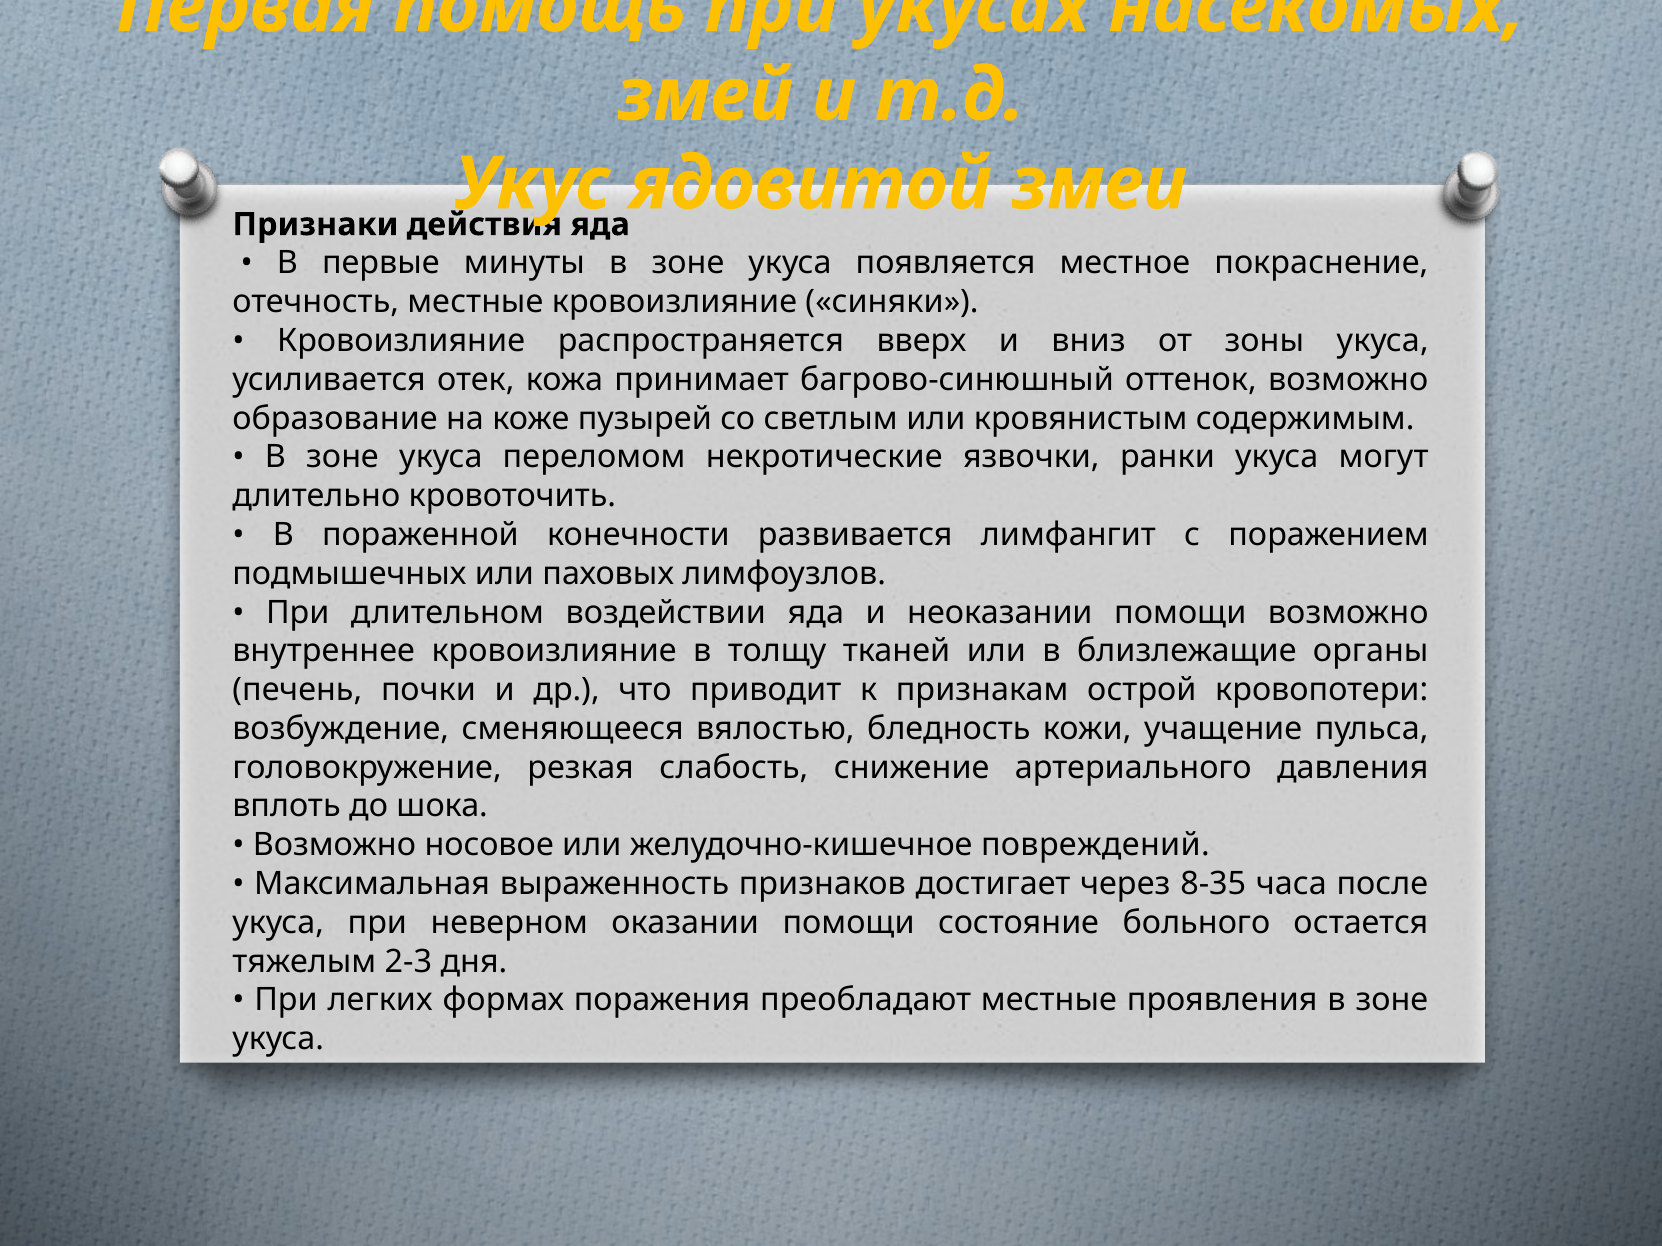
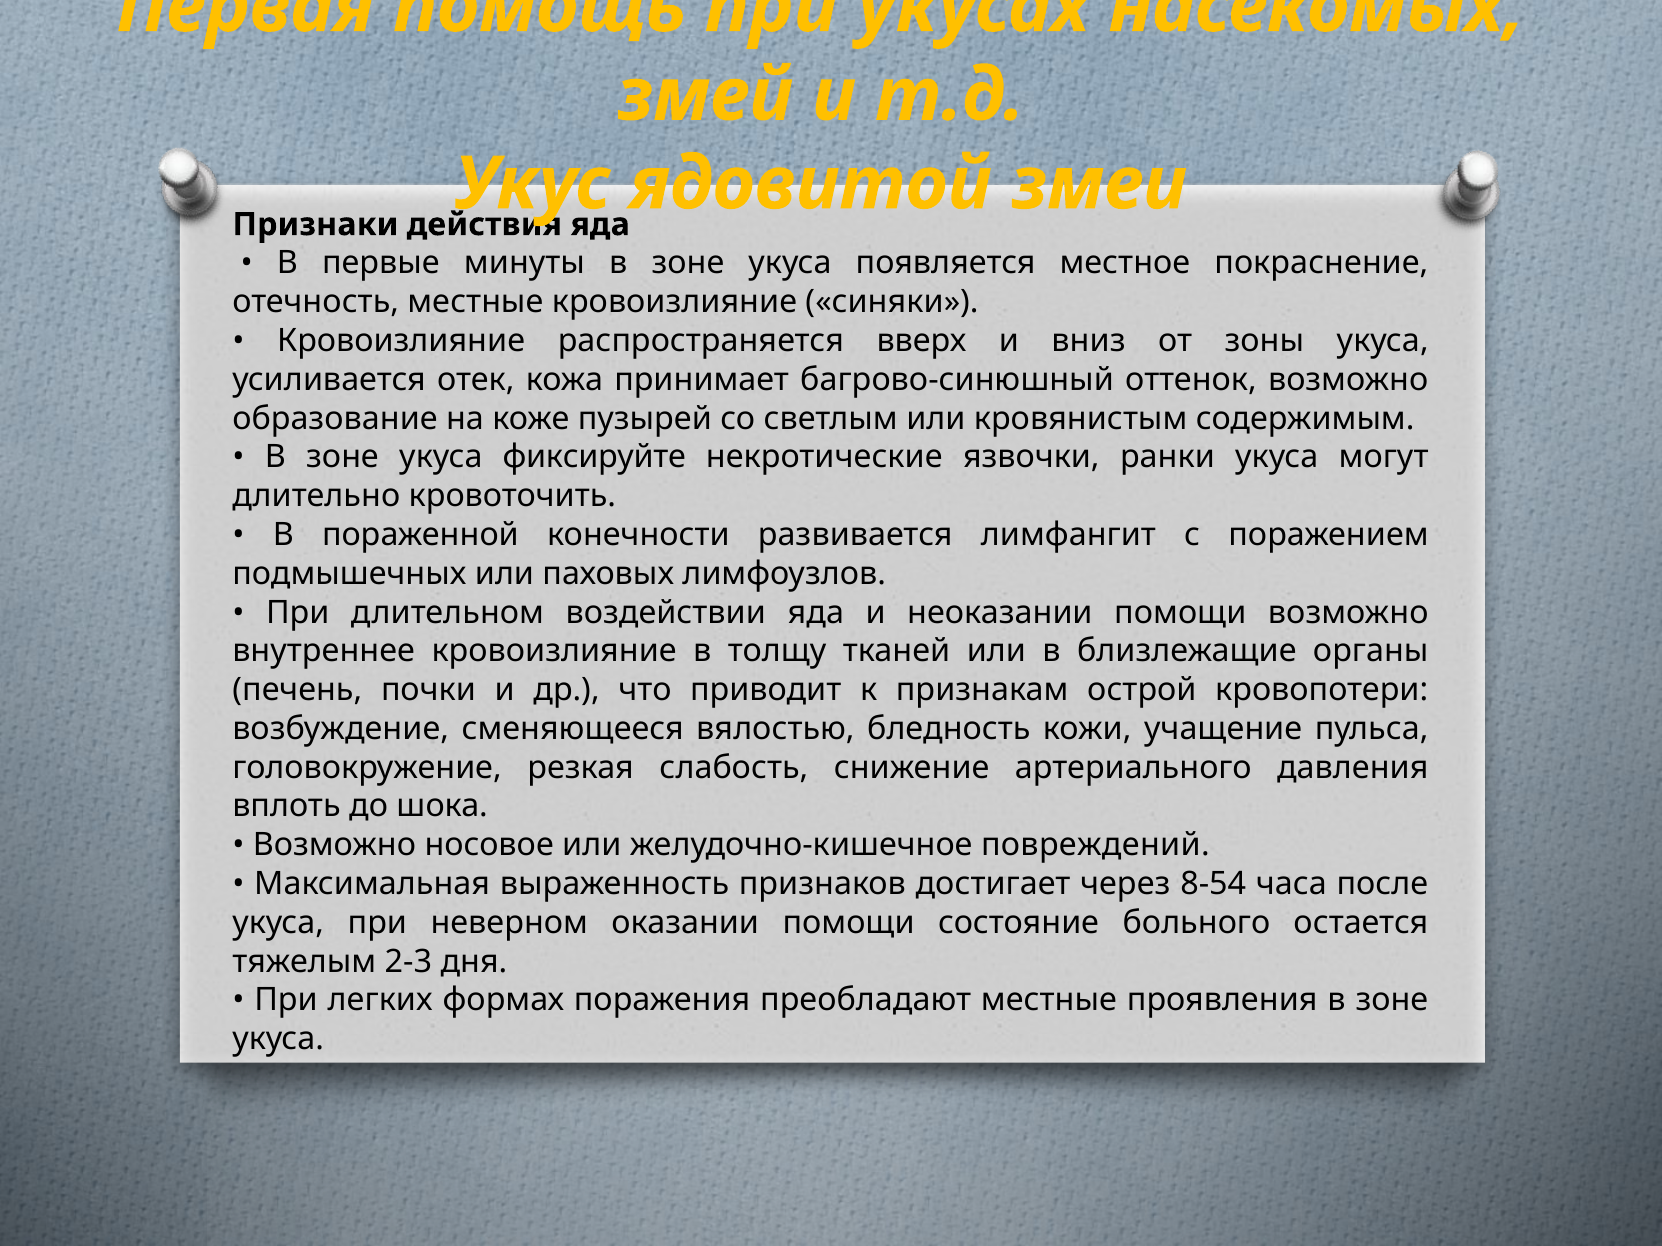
переломом: переломом -> фиксируйте (594, 457)
8-35: 8-35 -> 8-54 (1213, 884)
